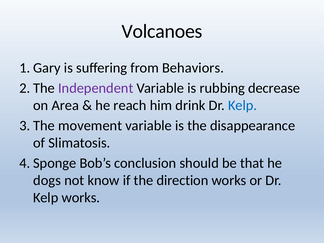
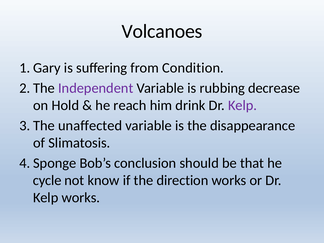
Behaviors: Behaviors -> Condition (193, 68)
Area: Area -> Hold (65, 105)
Kelp colour: blue -> purple (243, 105)
movement: movement -> unaffected (90, 126)
dogs: dogs -> cycle (47, 180)
